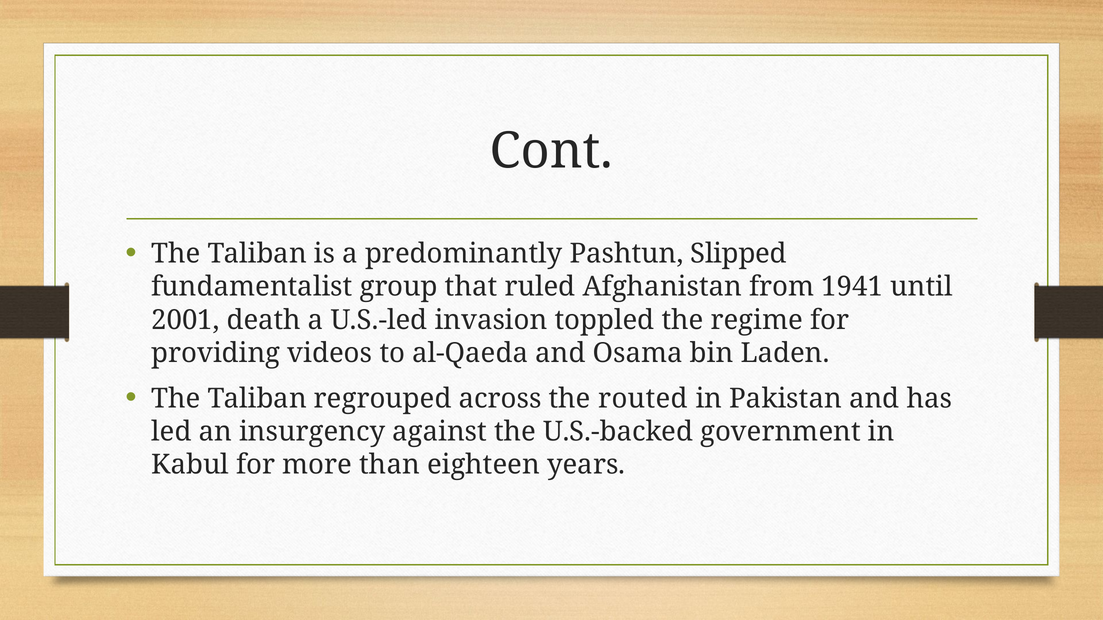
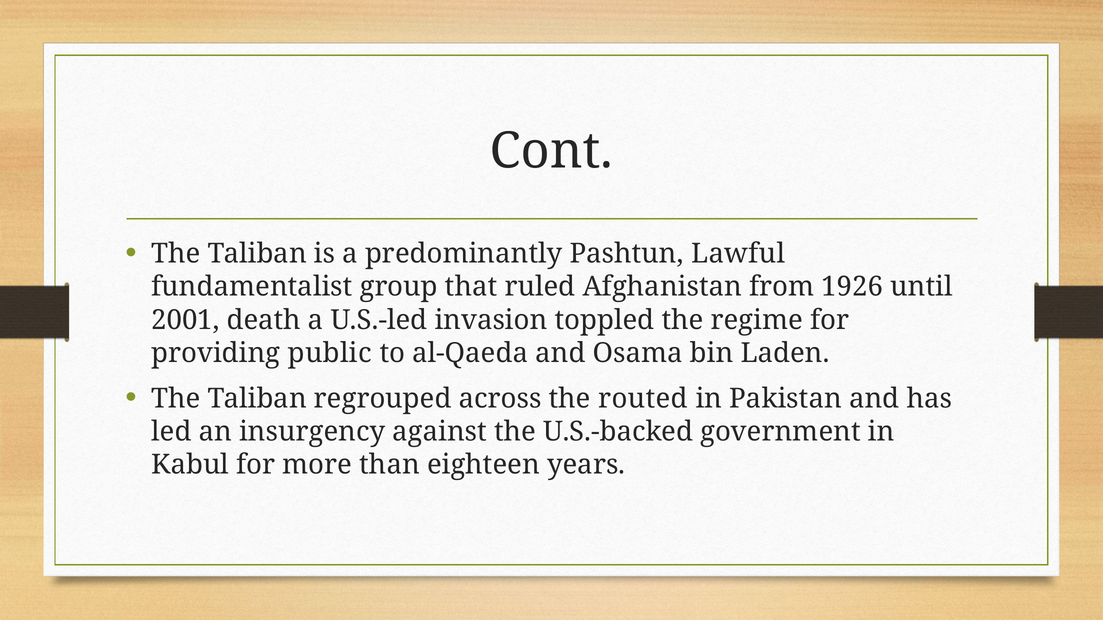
Slipped: Slipped -> Lawful (738, 254)
1941: 1941 -> 1926 (852, 287)
videos: videos -> public (330, 353)
